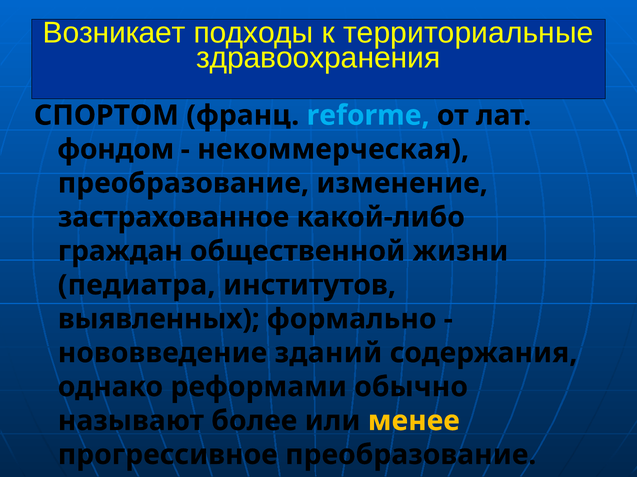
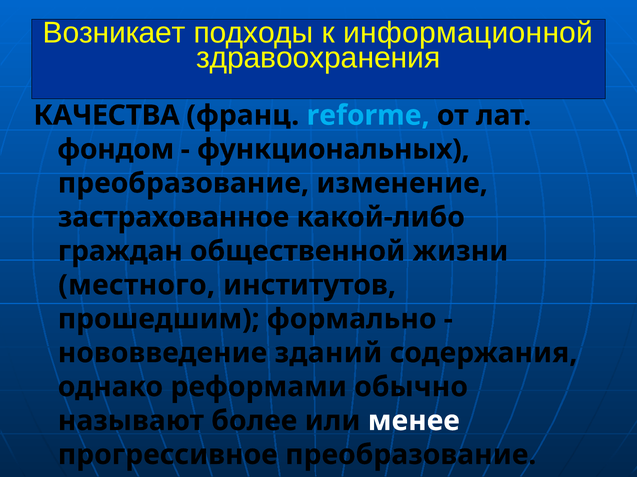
территориальные: территориальные -> информационной (468, 33)
СПОРТОМ: СПОРТОМ -> КАЧЕСТВА (107, 116)
некоммерческая: некоммерческая -> функциональных (333, 150)
педиатра: педиатра -> местного (137, 286)
выявленных: выявленных -> прошедшим (159, 319)
менее colour: yellow -> white (414, 421)
